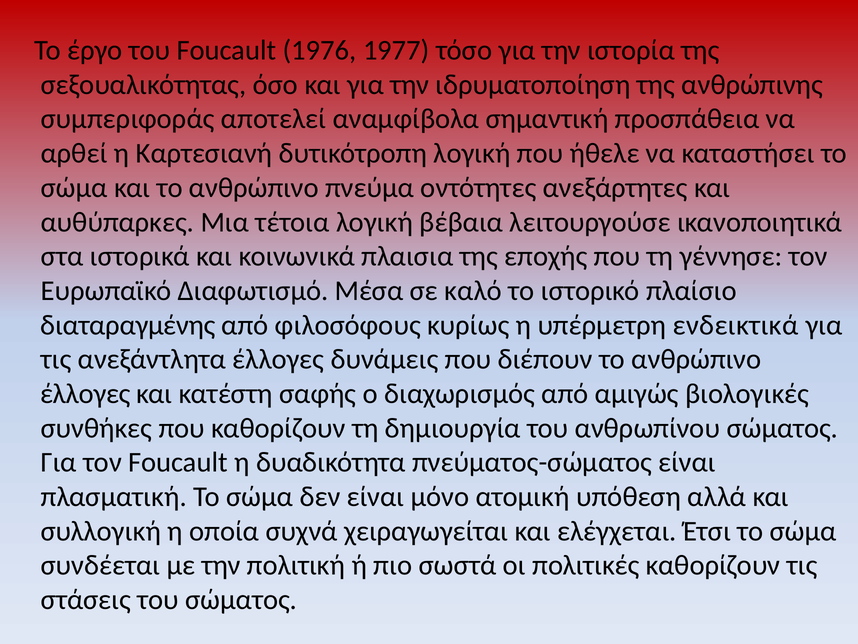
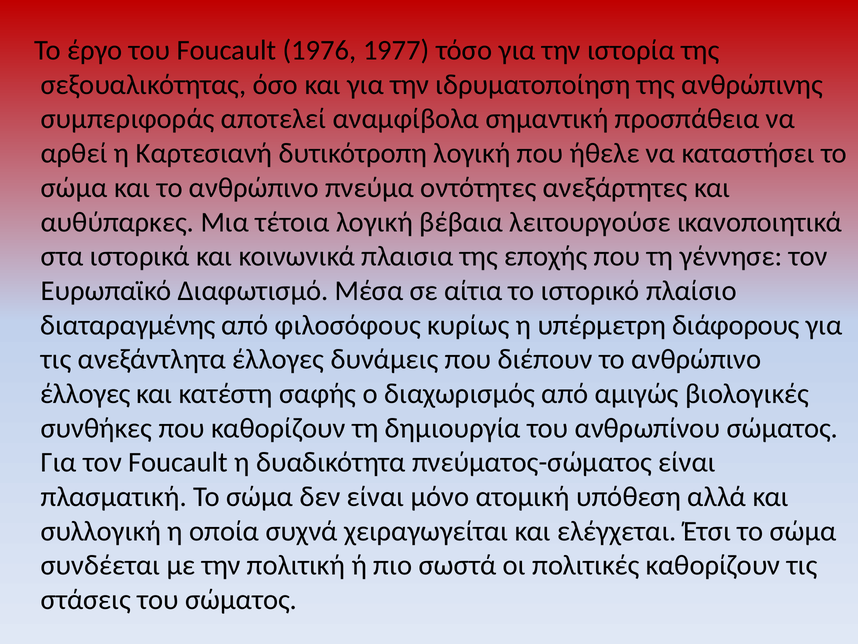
καλό: καλό -> αίτια (473, 291)
ενδεικτικά: ενδεικτικά -> διάφορους (736, 325)
